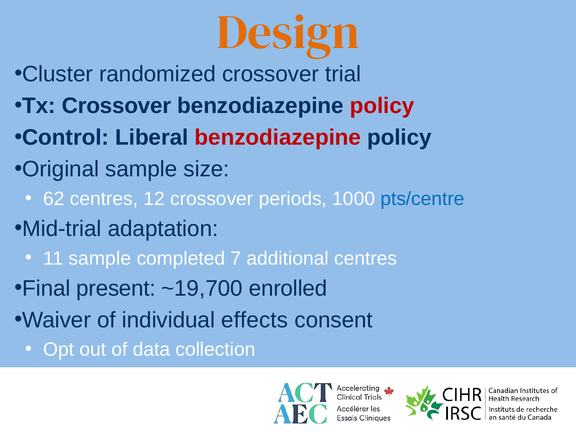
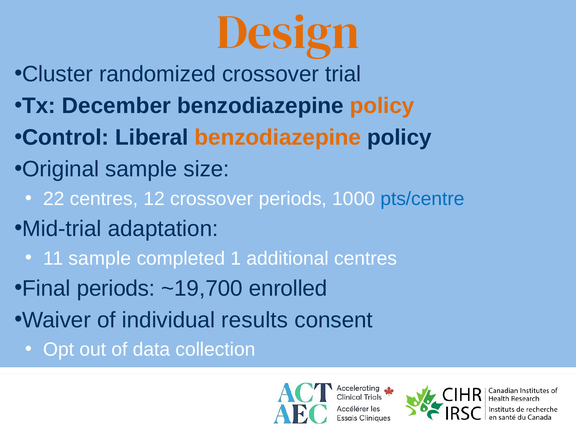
Tx Crossover: Crossover -> December (116, 106)
policy colour: red -> orange (382, 106)
benzodiazepine colour: red -> orange (278, 138)
62: 62 -> 22 (54, 199)
7: 7 -> 1 (236, 258)
Final present: present -> periods (116, 288)
effects: effects -> results (255, 320)
